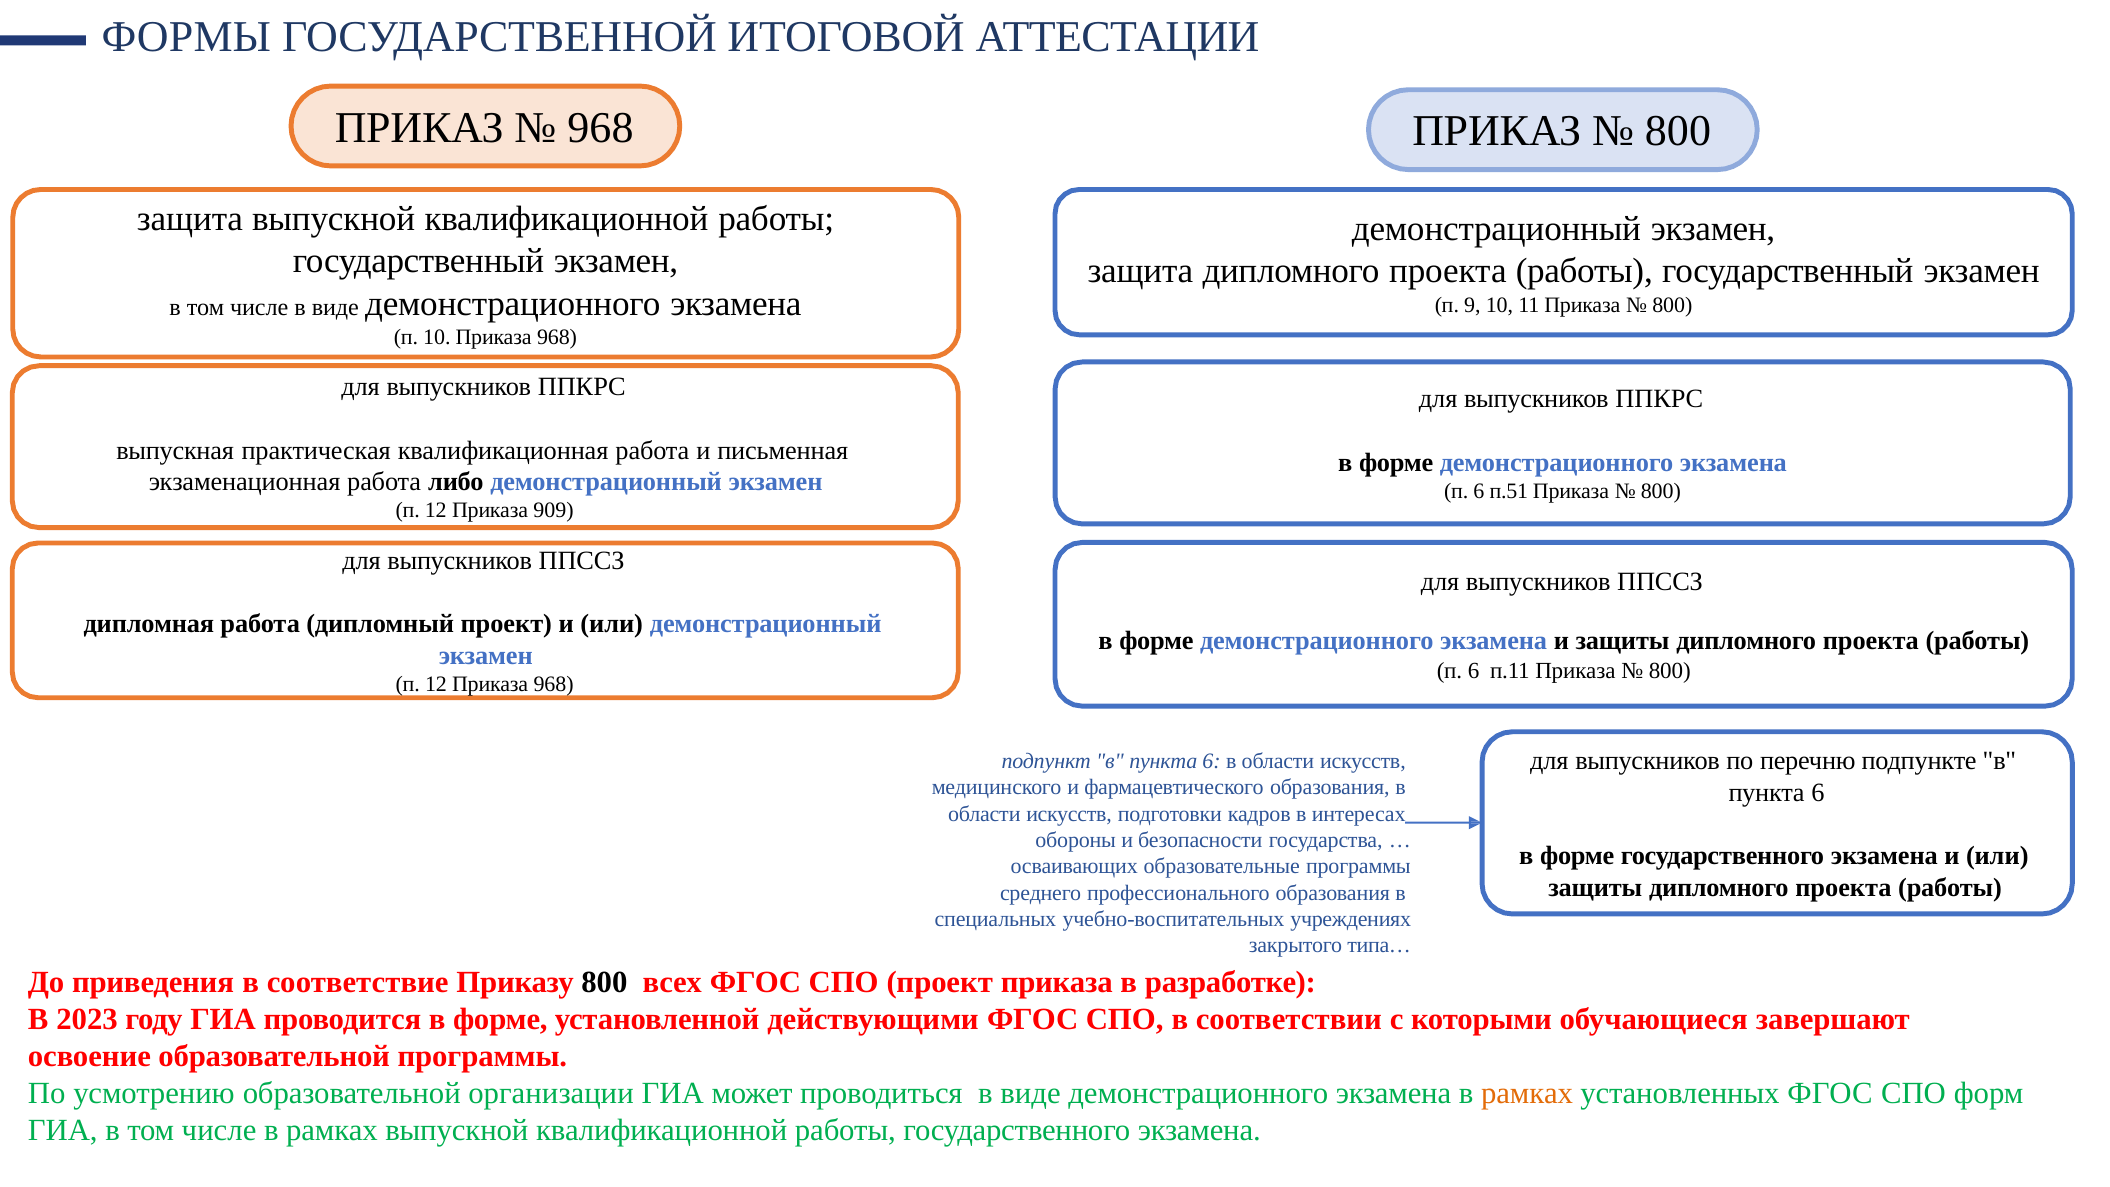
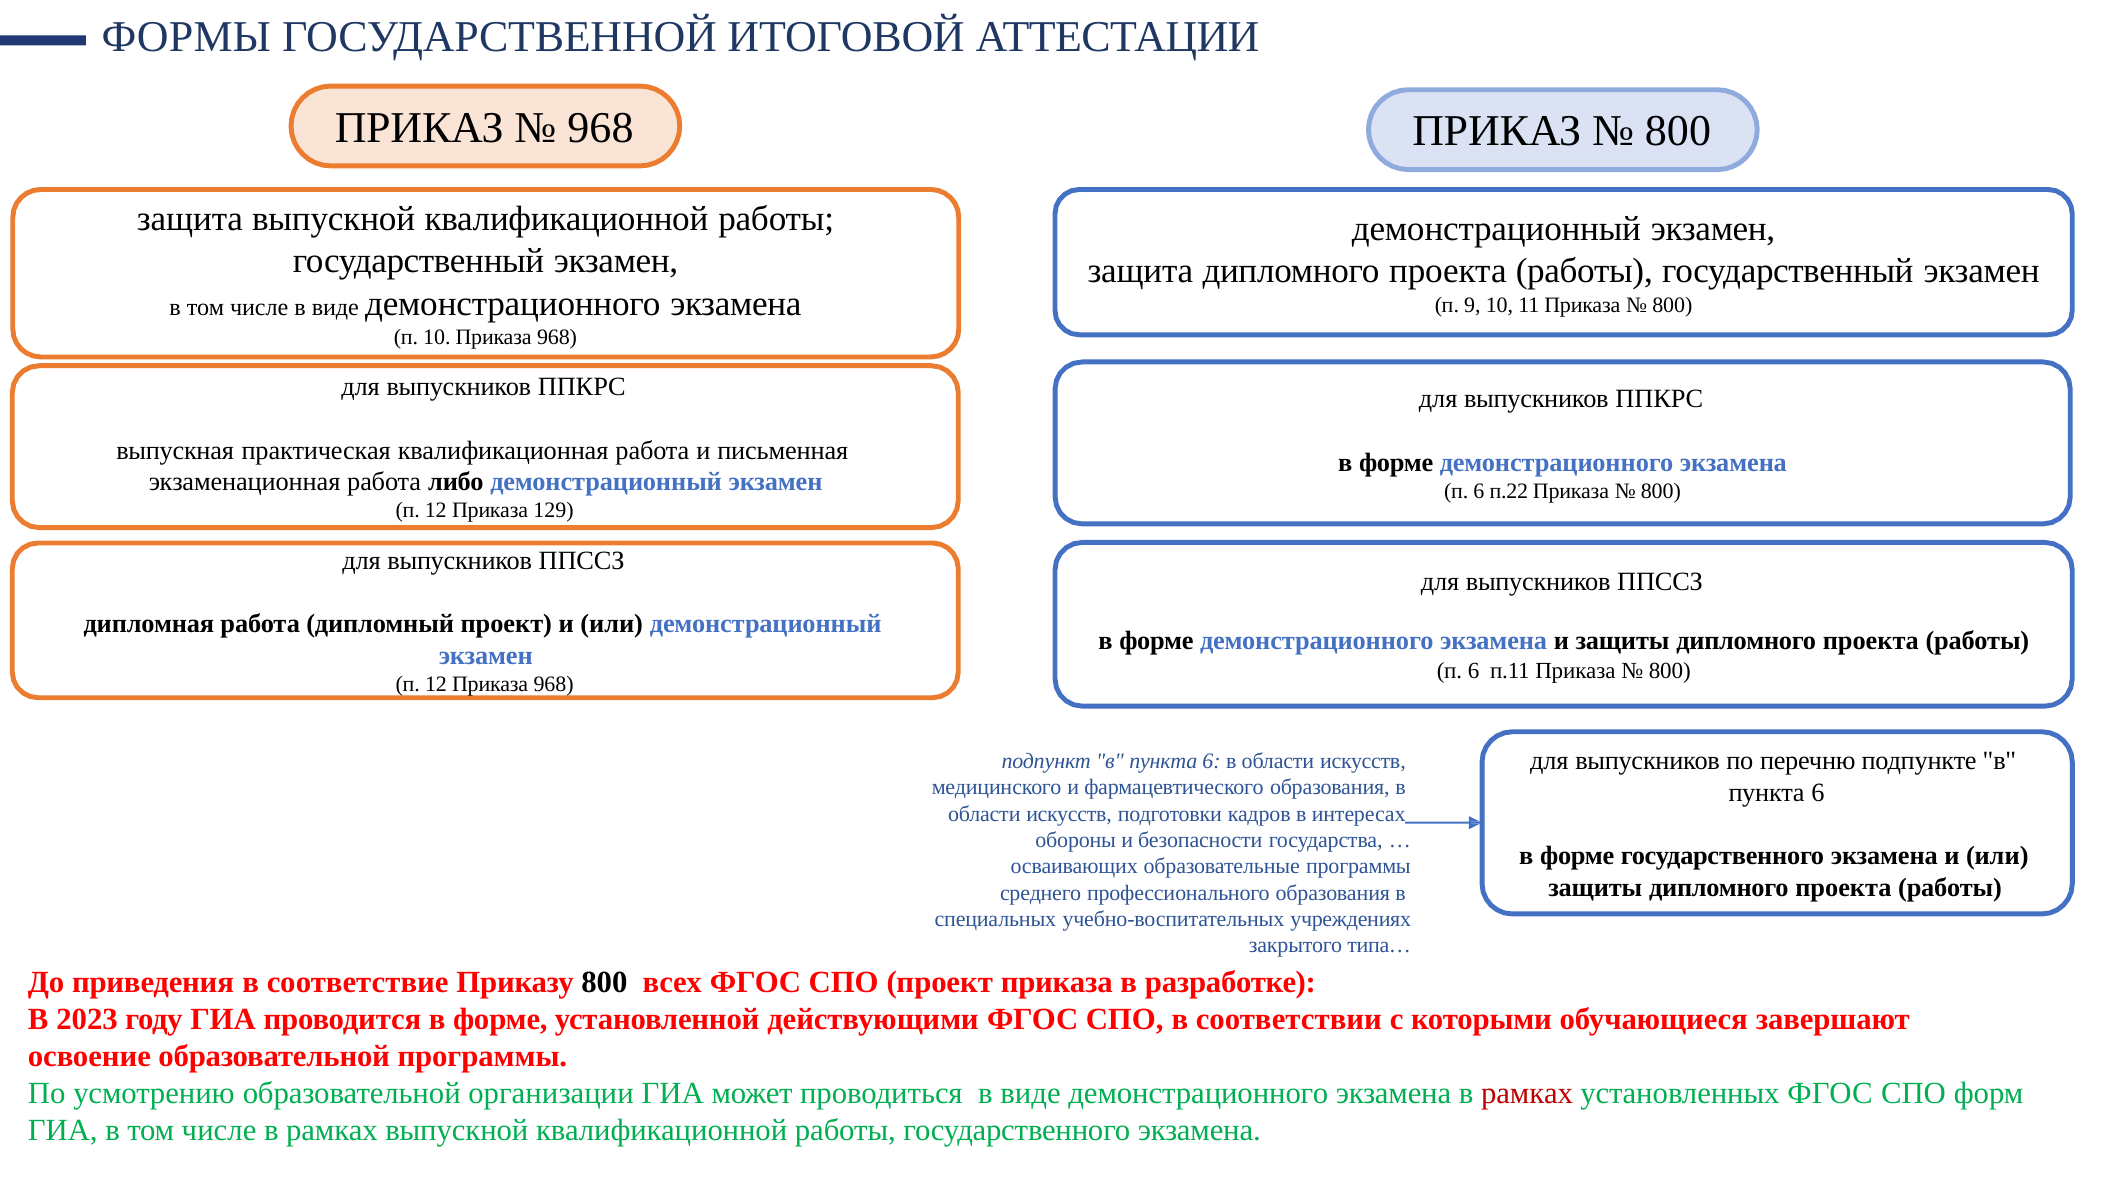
п.51: п.51 -> п.22 (1509, 491)
909: 909 -> 129 (554, 511)
рамках colour: orange -> red (1527, 1093)
